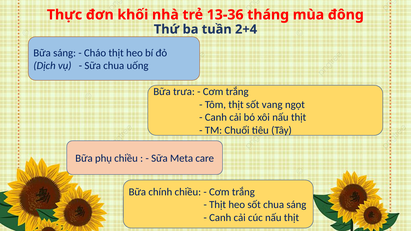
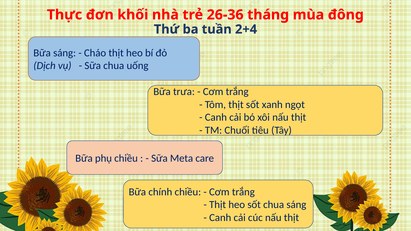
13-36: 13-36 -> 26-36 (225, 15)
vang: vang -> xanh (272, 105)
